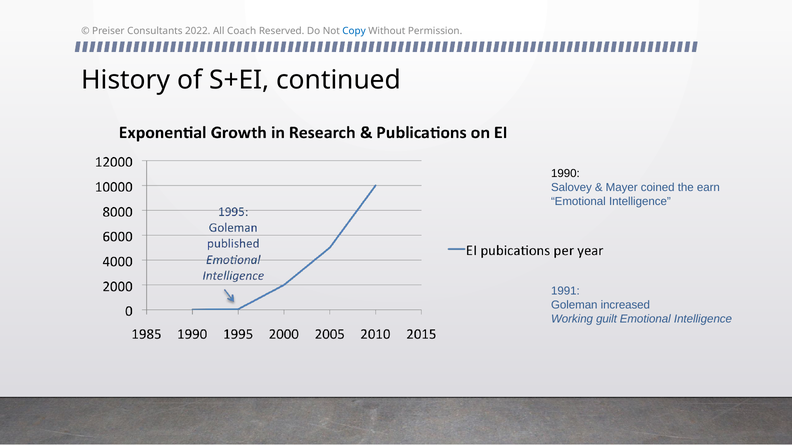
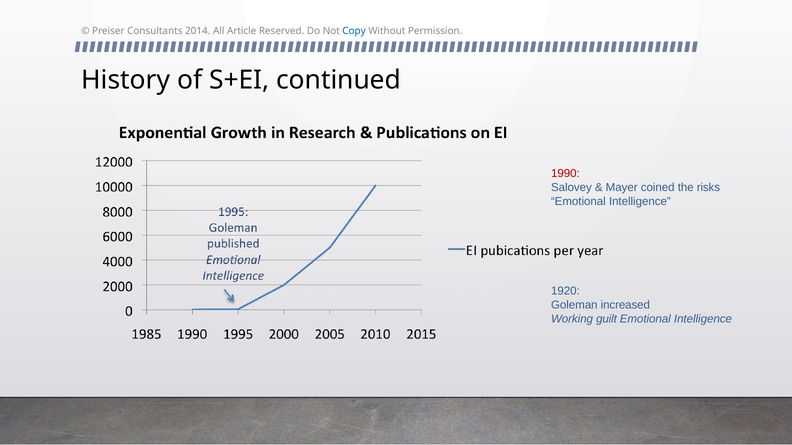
2022: 2022 -> 2014 (198, 31)
Coach: Coach -> Article (242, 31)
1990 colour: black -> red (565, 174)
earn: earn -> risks (708, 188)
1991: 1991 -> 1920 (565, 292)
